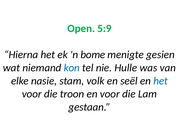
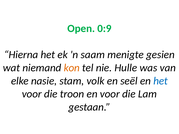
5:9: 5:9 -> 0:9 (104, 29)
bome: bome -> saam (93, 55)
kon colour: blue -> orange (72, 68)
